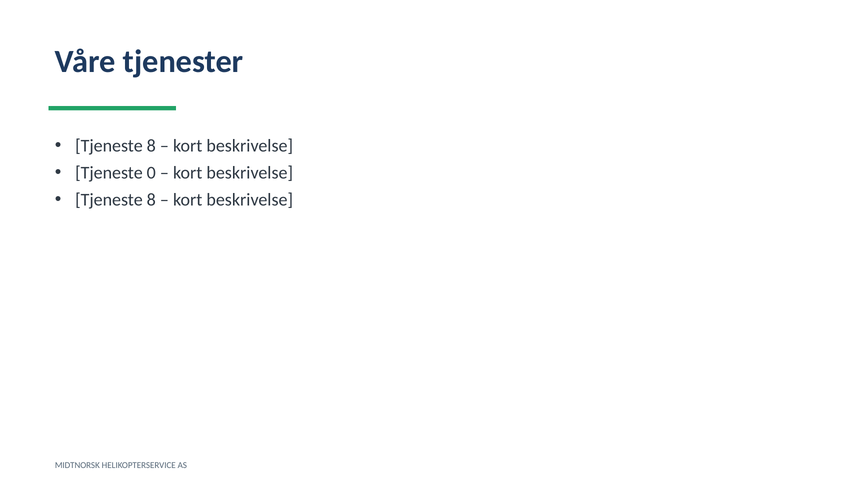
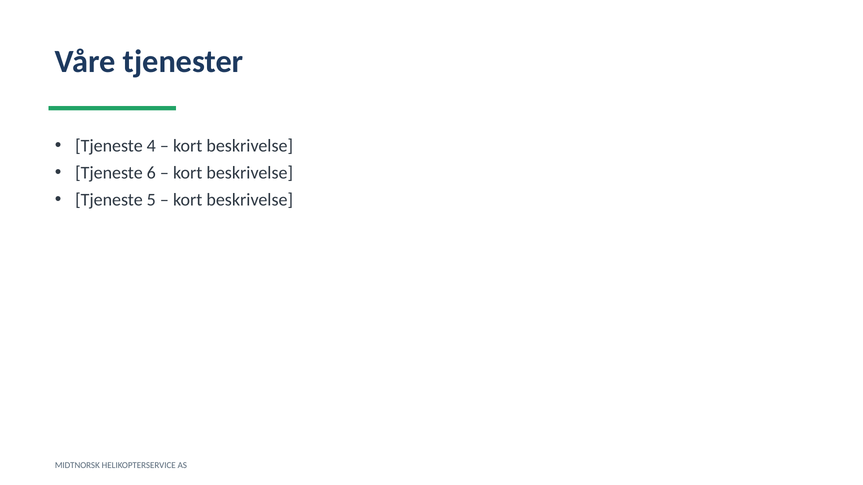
8: 8 -> 4 (151, 146)
0: 0 -> 6 (151, 173)
8: 8 -> 5 (151, 200)
